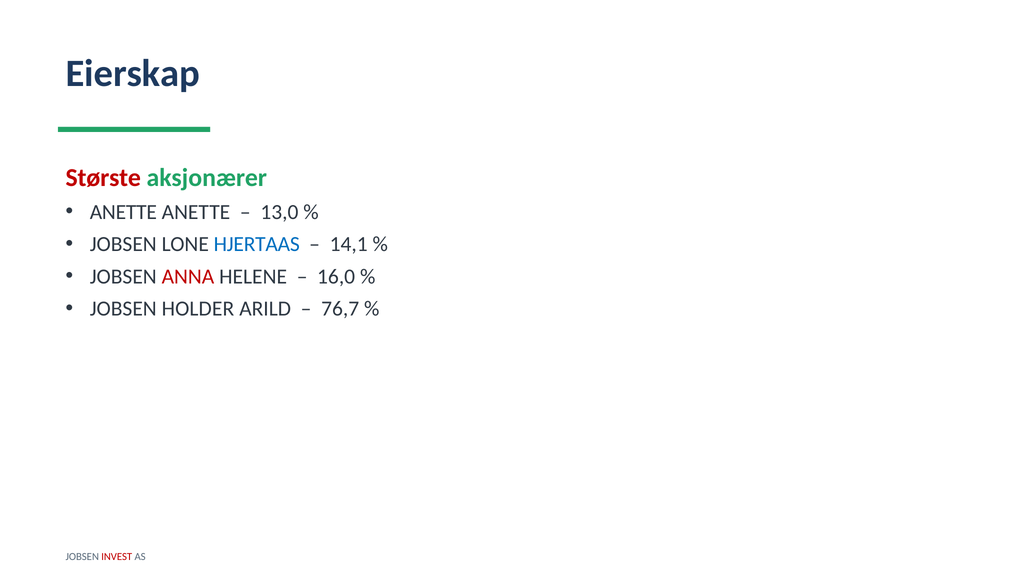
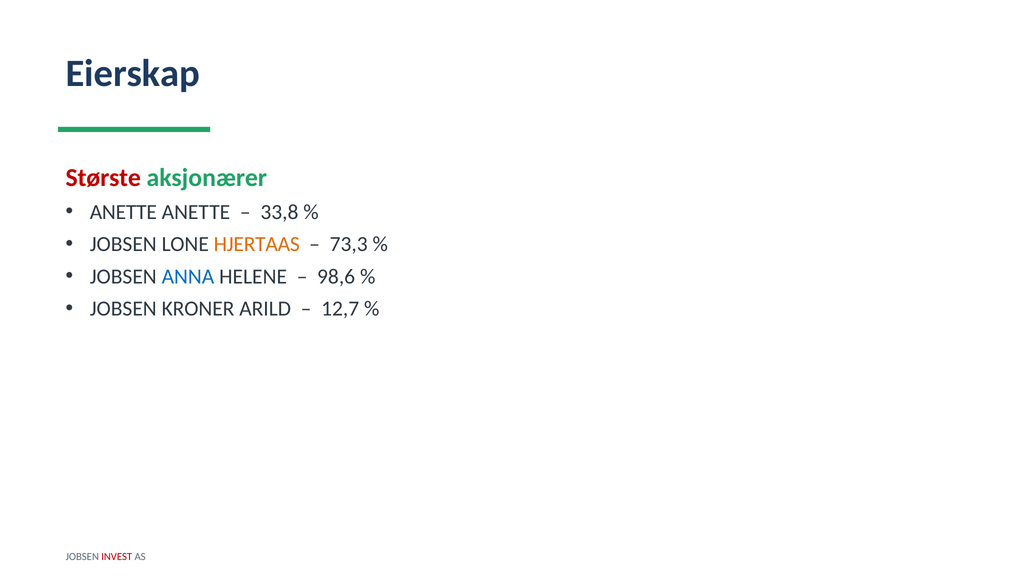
13,0: 13,0 -> 33,8 (279, 212)
HJERTAAS colour: blue -> orange (257, 244)
14,1: 14,1 -> 73,3 (349, 244)
ANNA colour: red -> blue (188, 276)
16,0: 16,0 -> 98,6 (336, 276)
HOLDER: HOLDER -> KRONER (198, 309)
76,7: 76,7 -> 12,7 (340, 309)
